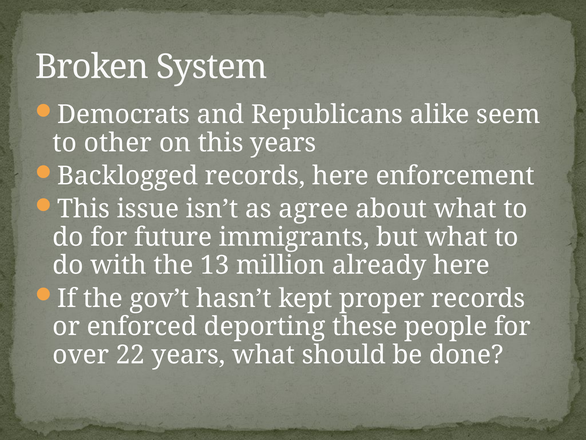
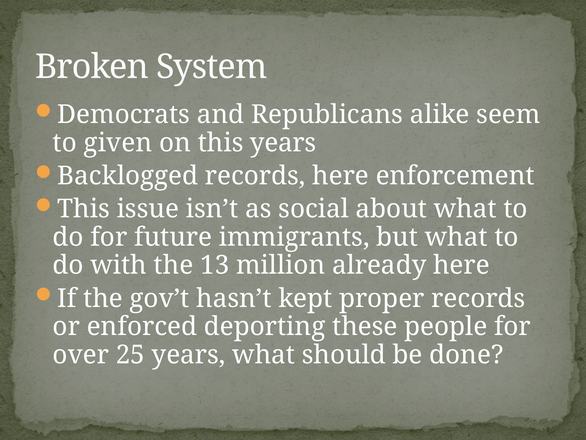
other: other -> given (118, 143)
agree: agree -> social (314, 209)
22: 22 -> 25 (130, 354)
